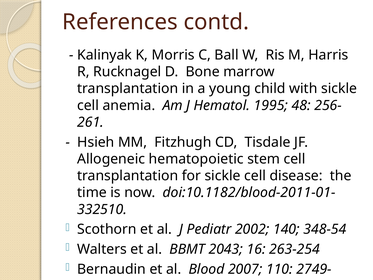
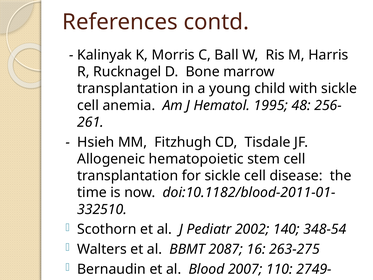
2043: 2043 -> 2087 (226, 249)
263-254: 263-254 -> 263-275 (295, 249)
